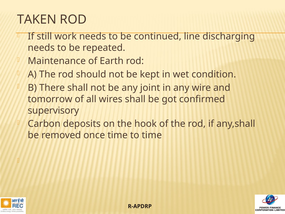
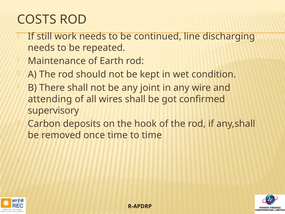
TAKEN: TAKEN -> COSTS (37, 19)
tomorrow: tomorrow -> attending (50, 99)
